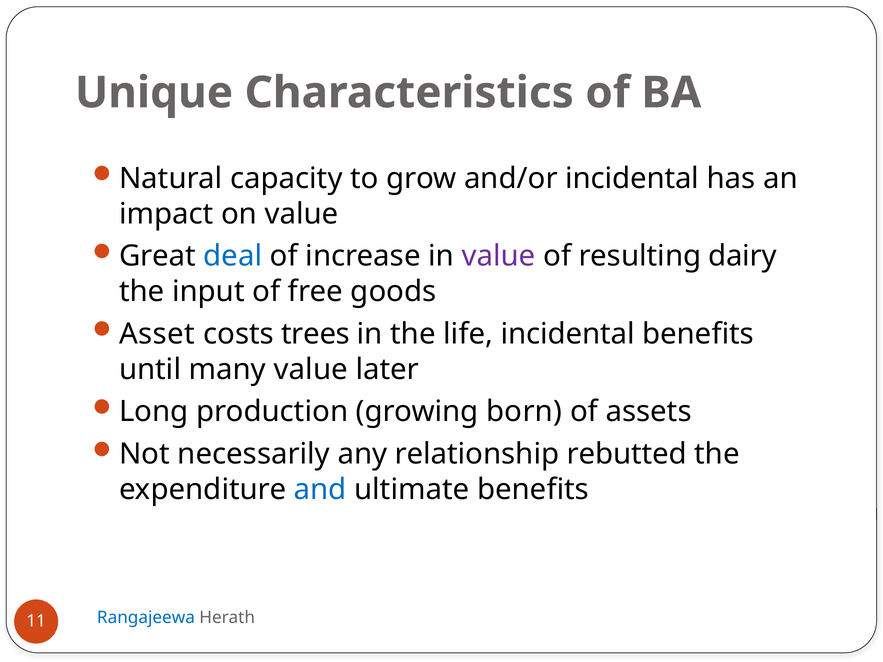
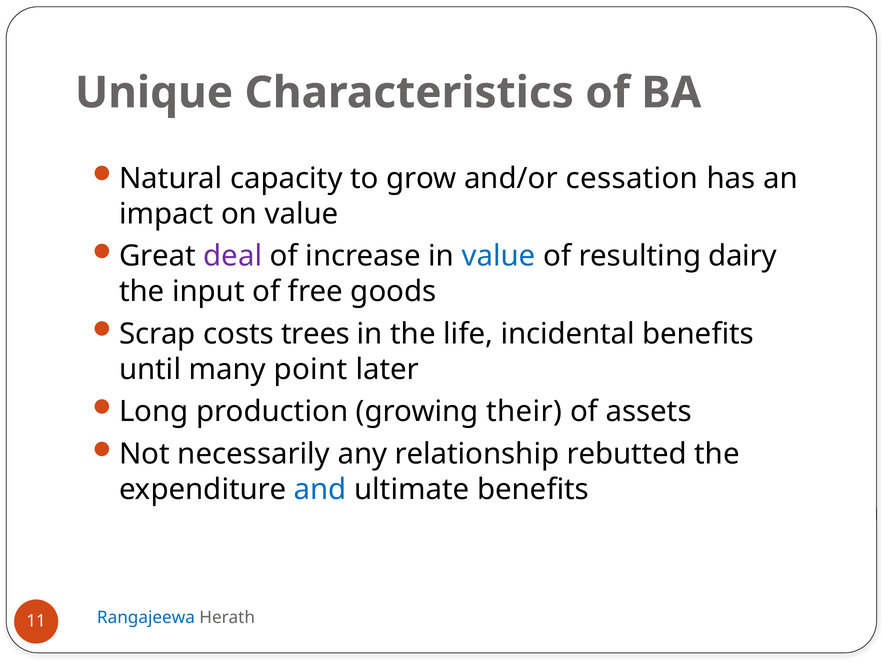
and/or incidental: incidental -> cessation (632, 179)
deal colour: blue -> purple (233, 256)
value colour: purple -> blue (499, 256)
Asset: Asset -> Scrap (157, 334)
many value: value -> point (311, 369)
born: born -> their (524, 412)
